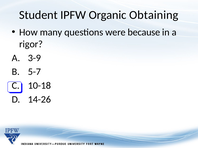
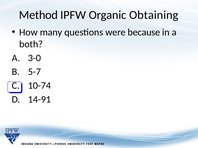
Student: Student -> Method (38, 15)
rigor: rigor -> both (31, 44)
3-9: 3-9 -> 3-0 (34, 58)
10-18: 10-18 -> 10-74 (39, 86)
14-26: 14-26 -> 14-91 (39, 100)
